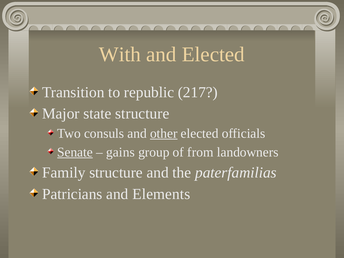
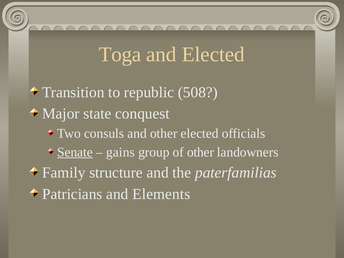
With: With -> Toga (120, 54)
217: 217 -> 508 (198, 92)
state structure: structure -> conquest (142, 114)
other underline: present -> none (164, 133)
of from: from -> other (201, 152)
